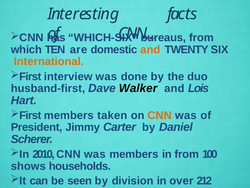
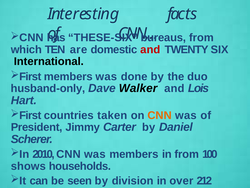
WHICH-SIX: WHICH-SIX -> THESE-SIX (103, 38)
and colour: orange -> red (150, 49)
International colour: orange -> black (49, 61)
interview: interview -> members (68, 76)
husband-first: husband-first -> husband-only (48, 88)
members: members -> countries (69, 115)
